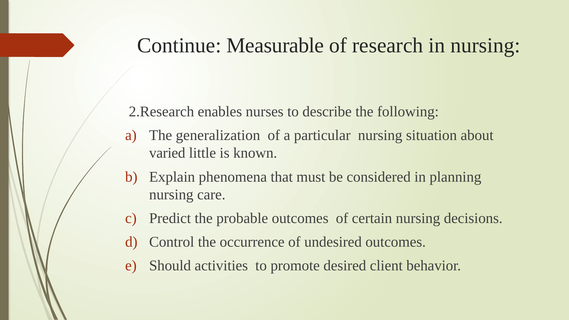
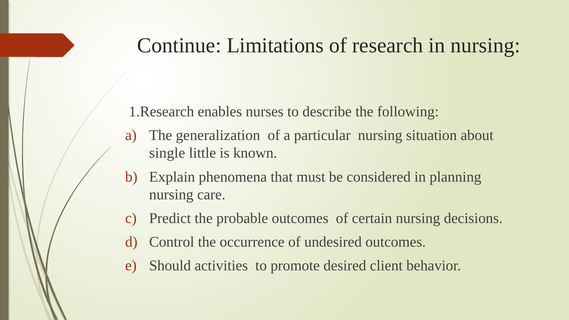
Measurable: Measurable -> Limitations (275, 46)
2.Research: 2.Research -> 1.Research (161, 112)
varied: varied -> single (167, 153)
